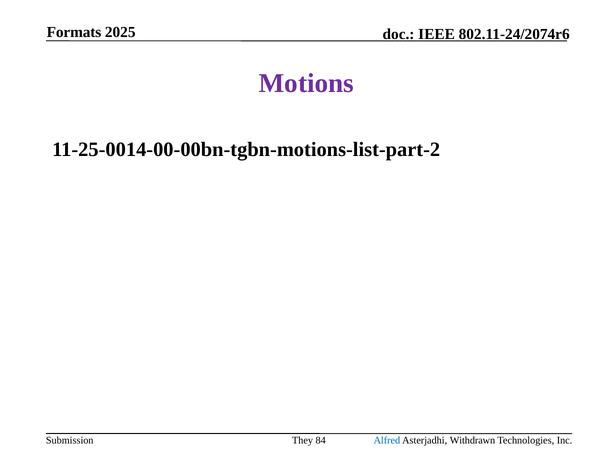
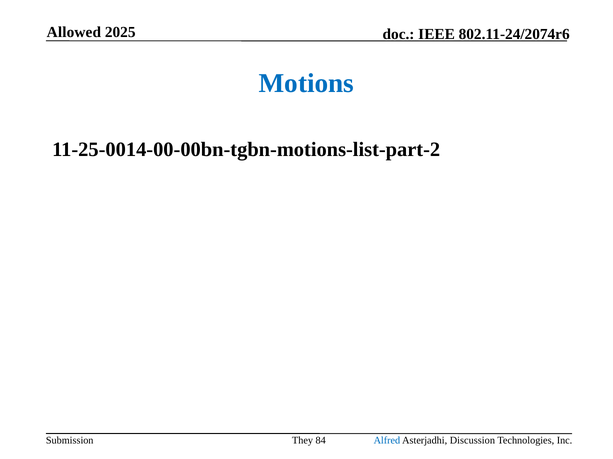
Formats: Formats -> Allowed (74, 32)
Motions colour: purple -> blue (306, 84)
Withdrawn: Withdrawn -> Discussion (472, 441)
